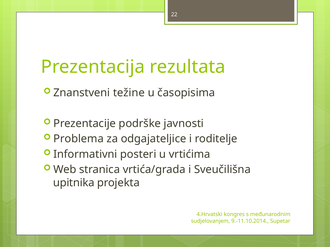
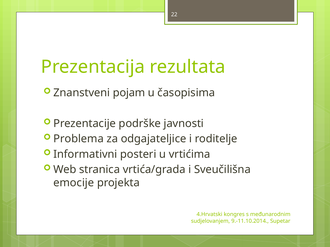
težine: težine -> pojam (129, 93)
upitnika: upitnika -> emocije (74, 183)
